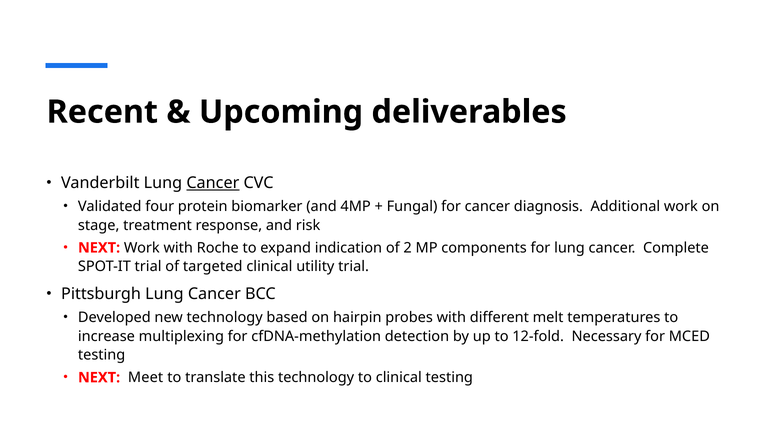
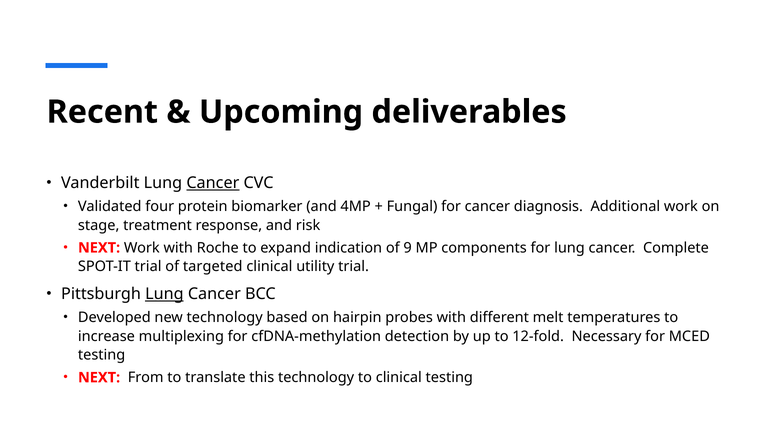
2: 2 -> 9 (408, 247)
Lung underline: none -> present (164, 294)
Meet: Meet -> From (146, 377)
